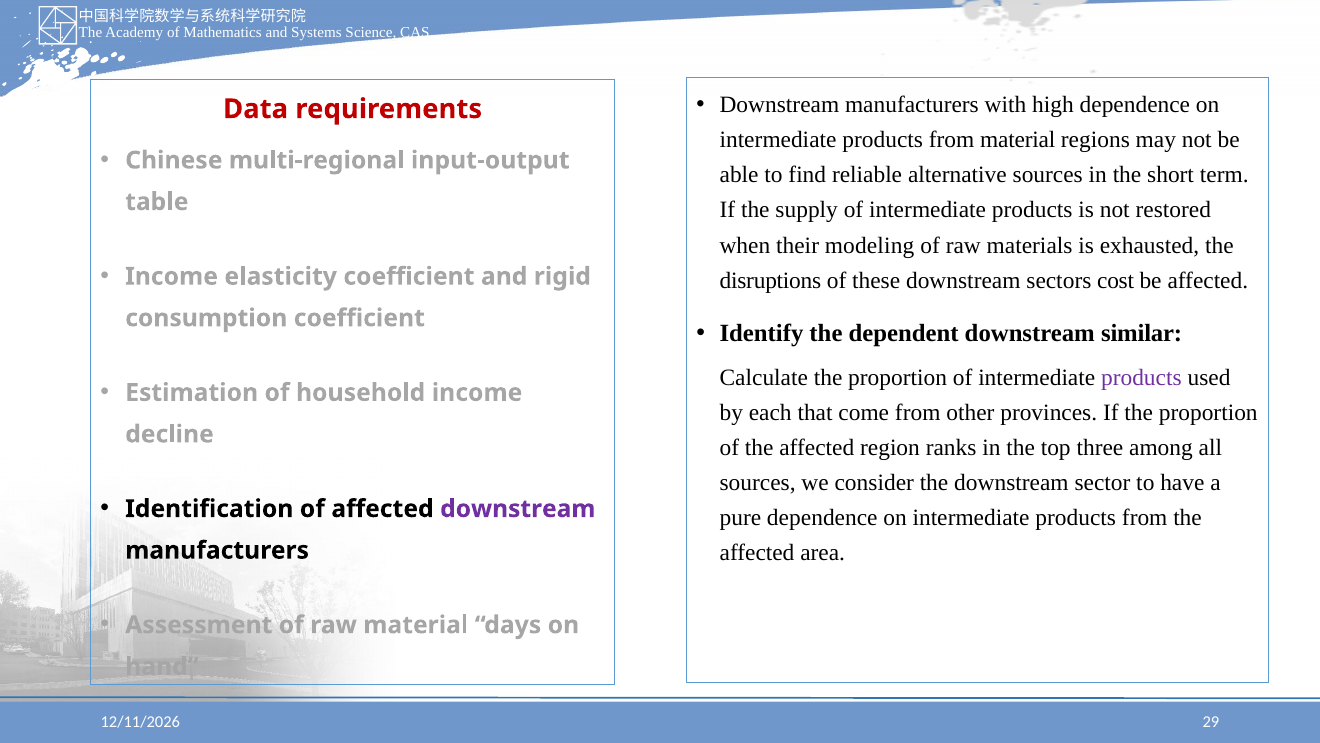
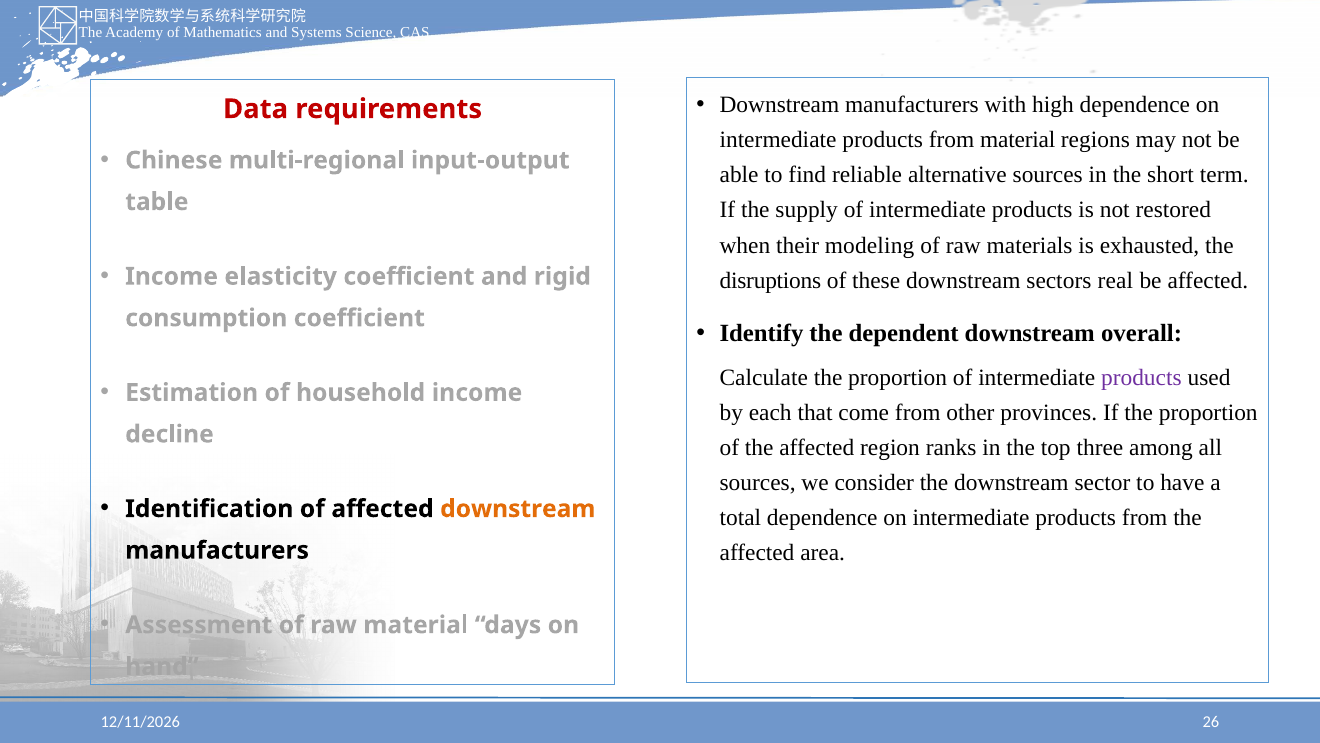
cost: cost -> real (1115, 280)
similar: similar -> overall (1142, 333)
downstream colour: purple -> orange (518, 509)
pure: pure -> total (740, 518)
29: 29 -> 26 (1211, 722)
